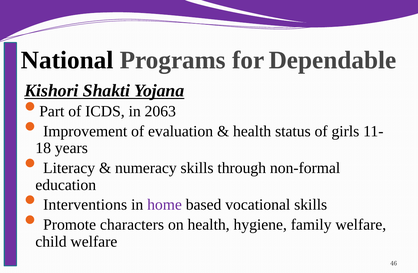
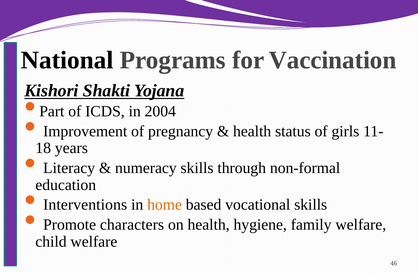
Dependable: Dependable -> Vaccination (333, 60)
2063: 2063 -> 2004 (160, 111)
evaluation: evaluation -> pregnancy (181, 131)
home colour: purple -> orange (165, 204)
